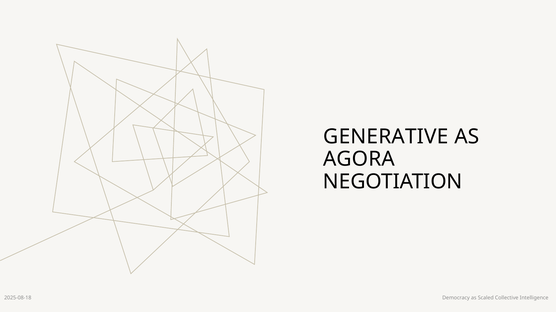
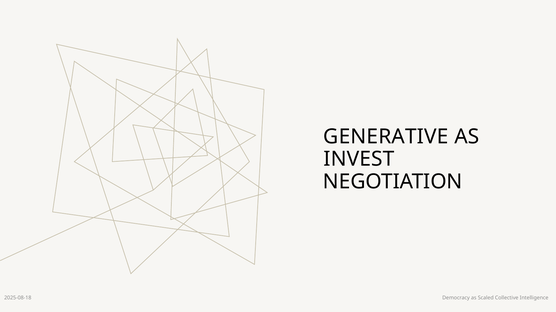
AGORA: AGORA -> INVEST (359, 159)
